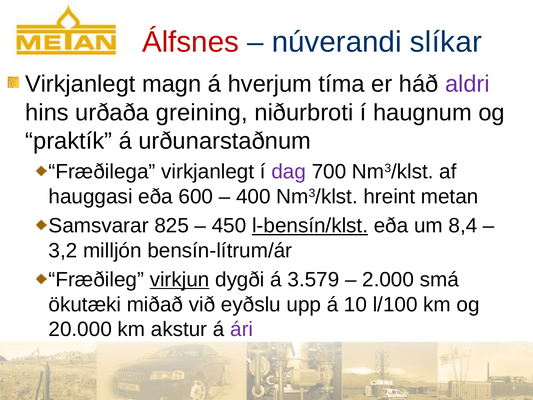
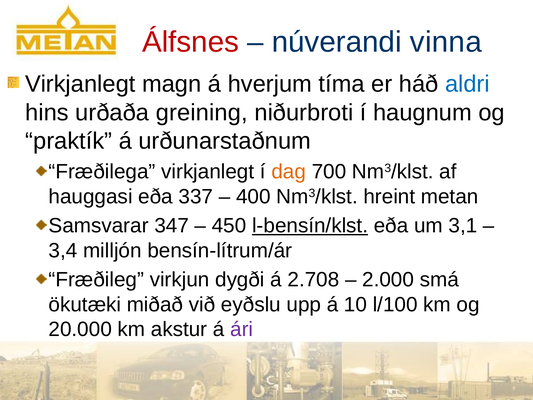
slíkar: slíkar -> vinna (446, 42)
aldri colour: purple -> blue (467, 84)
dag colour: purple -> orange (289, 172)
600: 600 -> 337 (196, 196)
825: 825 -> 347 (172, 225)
8,4: 8,4 -> 3,1 (463, 225)
3,2: 3,2 -> 3,4 (63, 250)
virkjun underline: present -> none (180, 279)
3.579: 3.579 -> 2.708 (313, 279)
